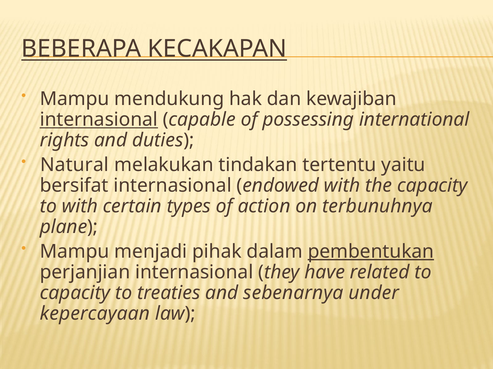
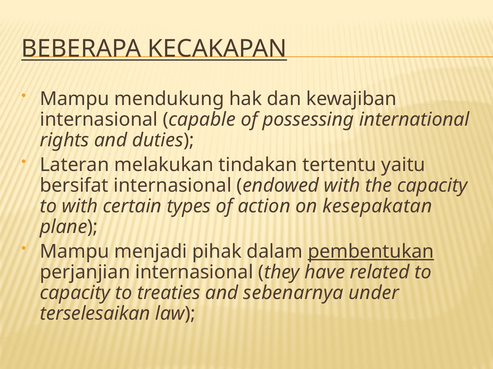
internasional underline: present -> none (99, 120)
Natural: Natural -> Lateran (75, 165)
terbunuhnya: terbunuhnya -> kesepakatan (377, 207)
kepercayaan: kepercayaan -> terselesaikan (95, 314)
